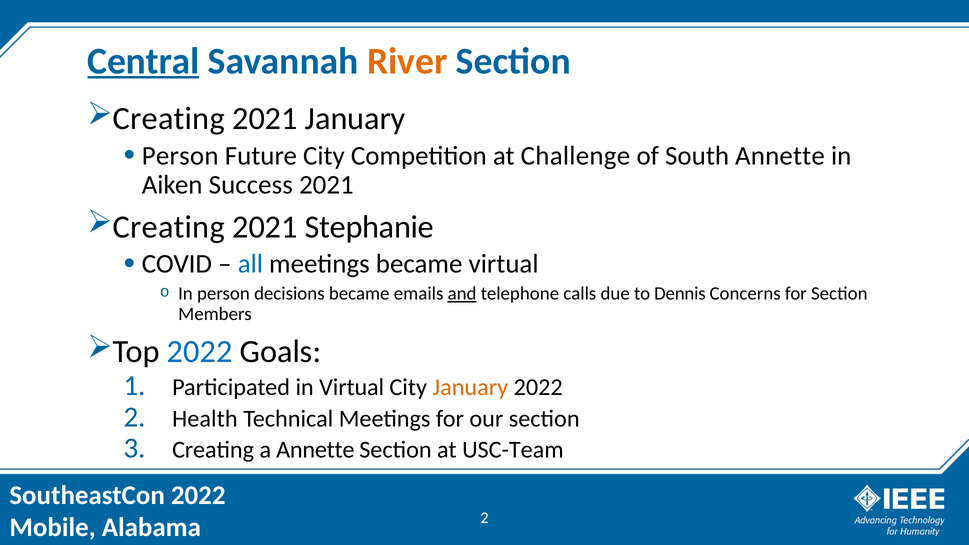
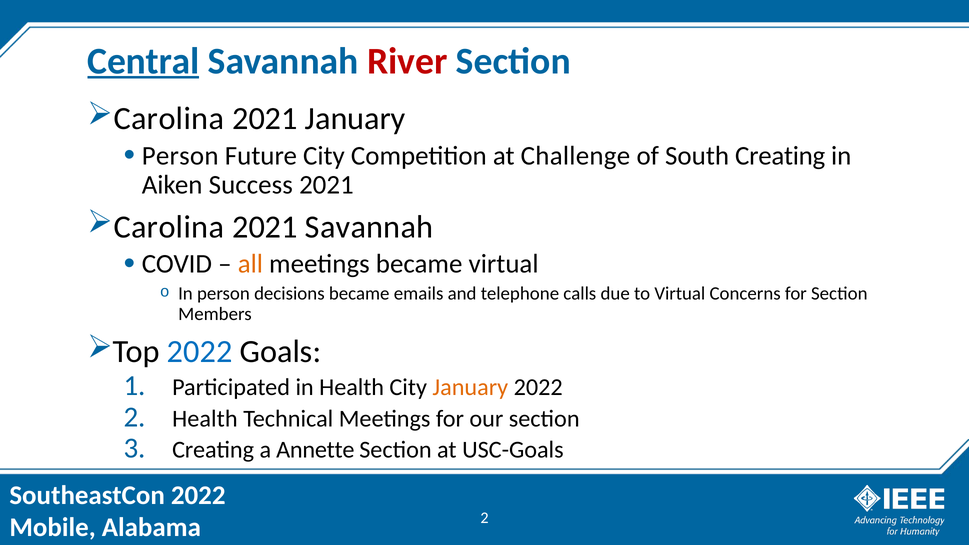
River colour: orange -> red (407, 61)
Creating: Creating -> Carolina (169, 119)
South Annette: Annette -> Creating (780, 156)
Creating: Creating -> Carolina (169, 227)
2021 Stephanie: Stephanie -> Savannah (369, 227)
all colour: blue -> orange (250, 264)
and underline: present -> none (462, 294)
to Dennis: Dennis -> Virtual (680, 294)
in Virtual: Virtual -> Health (352, 387)
USC-Team: USC-Team -> USC-Goals (513, 450)
